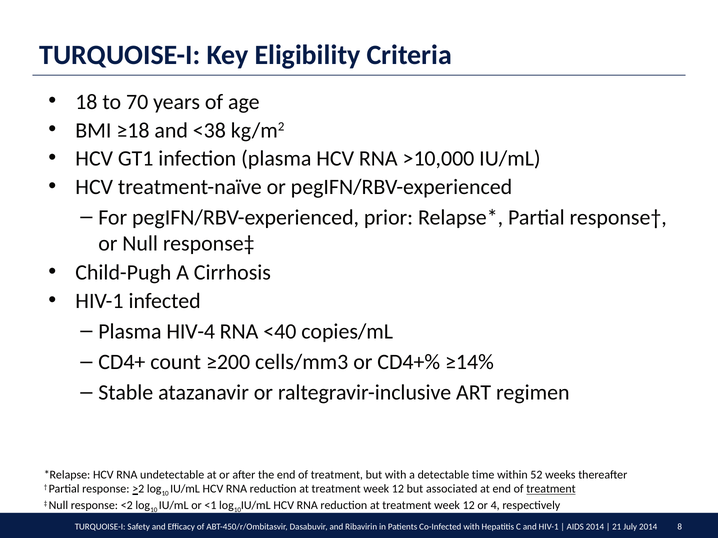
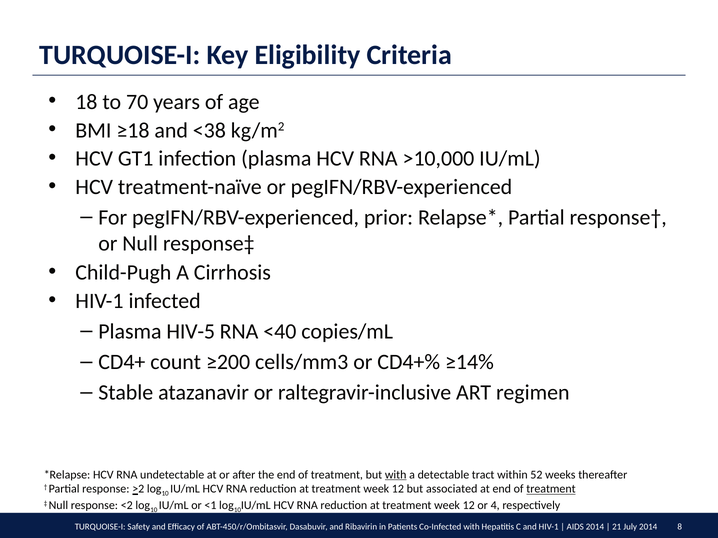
HIV-4: HIV-4 -> HIV-5 (191, 332)
with underline: none -> present (396, 475)
time: time -> tract (483, 475)
